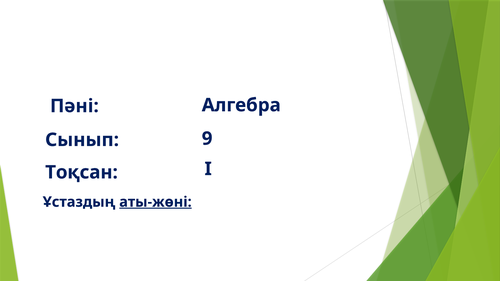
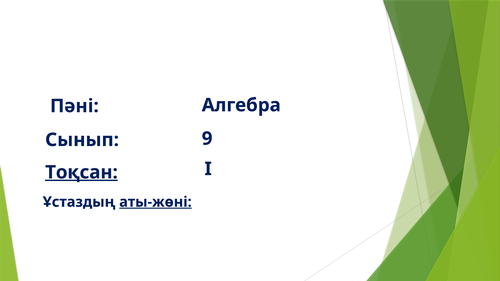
Тоқсан underline: none -> present (81, 172)
